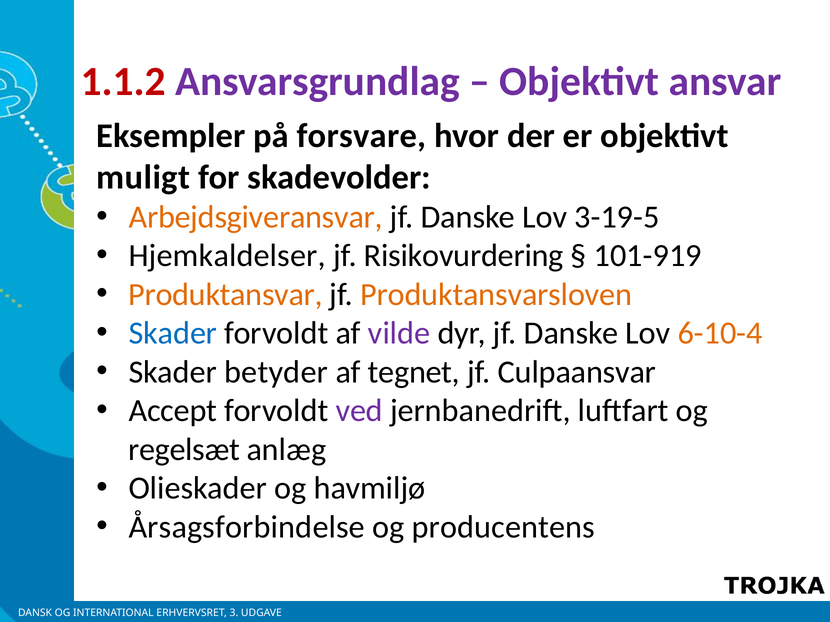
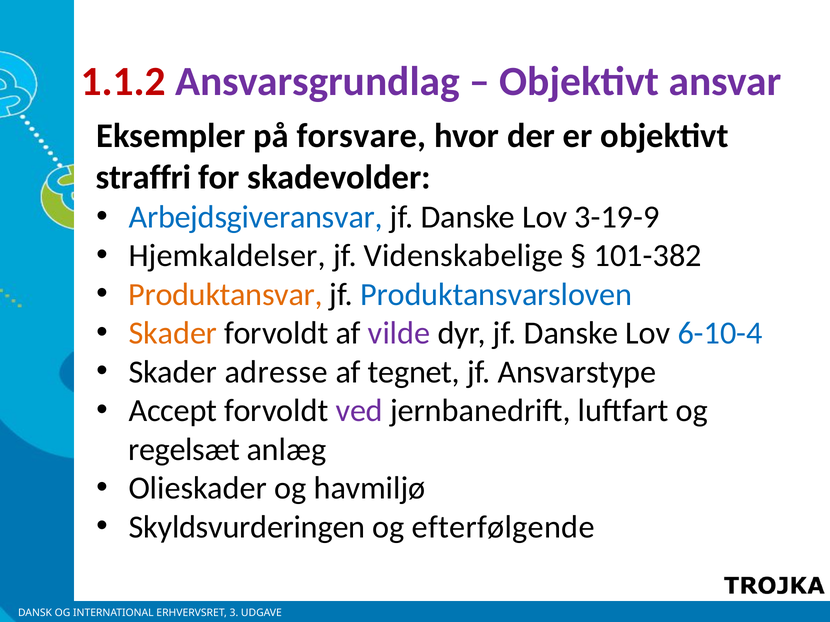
muligt: muligt -> straffri (144, 177)
Arbejdsgiveransvar colour: orange -> blue (256, 217)
3-19-5: 3-19-5 -> 3-19-9 (617, 217)
Risikovurdering: Risikovurdering -> Videnskabelige (464, 256)
101-919: 101-919 -> 101-382 (648, 256)
Produktansvarsloven colour: orange -> blue (496, 295)
Skader colour: blue -> orange (173, 334)
6-10-4 colour: orange -> blue (720, 334)
betyder: betyder -> adresse (276, 372)
Culpaansvar: Culpaansvar -> Ansvarstype (577, 372)
Årsagsforbindelse: Årsagsforbindelse -> Skyldsvurderingen (247, 527)
producentens: producentens -> efterfølgende (503, 527)
